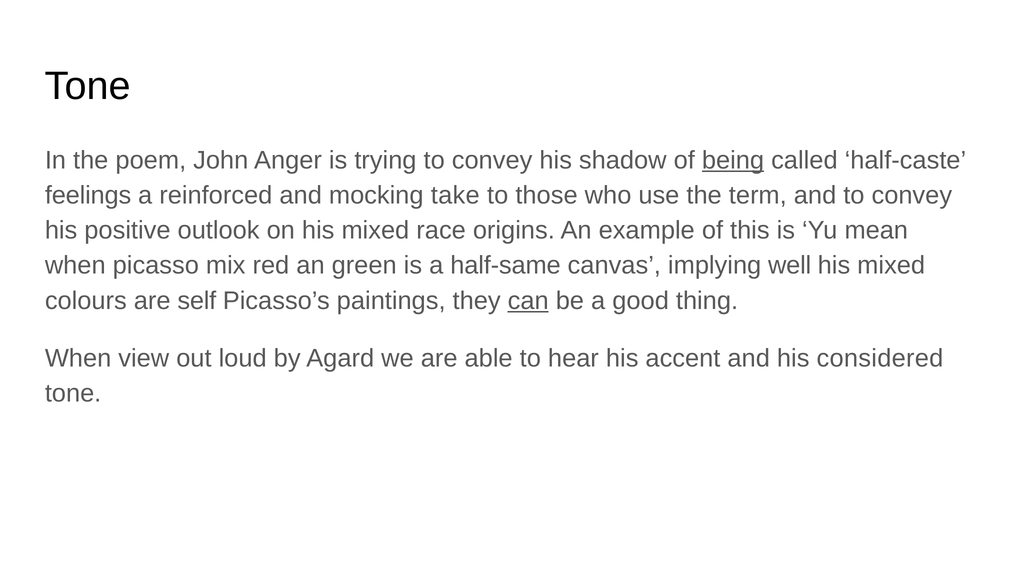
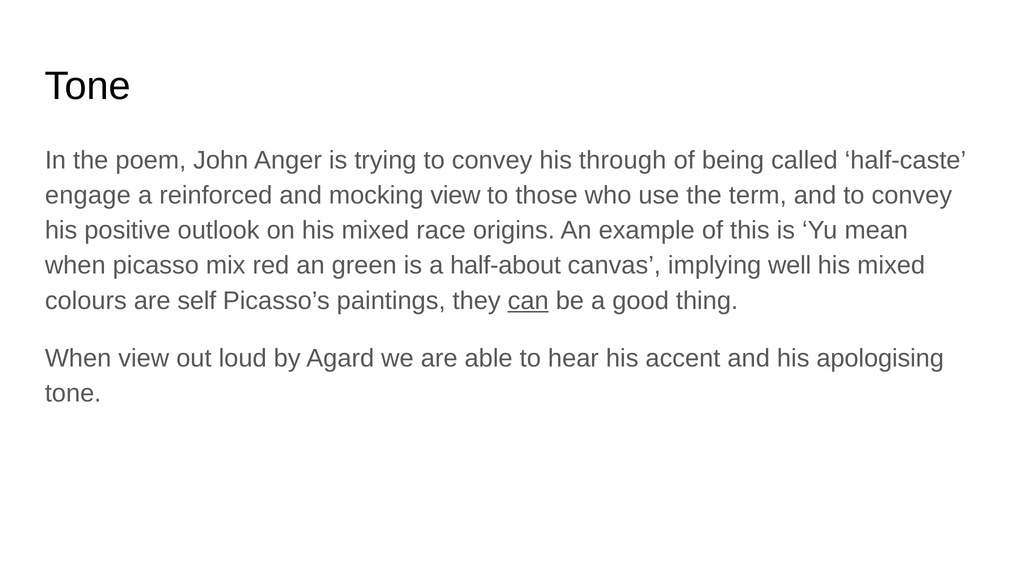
shadow: shadow -> through (623, 160)
being underline: present -> none (733, 160)
feelings: feelings -> engage (88, 195)
mocking take: take -> view (455, 195)
half-same: half-same -> half-about (506, 265)
considered: considered -> apologising (880, 358)
